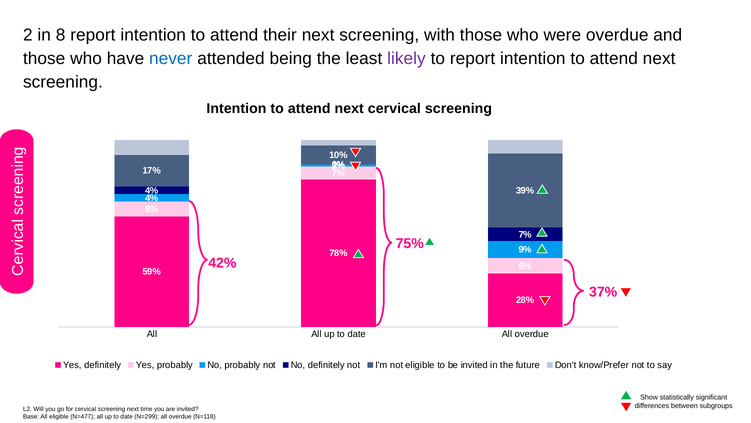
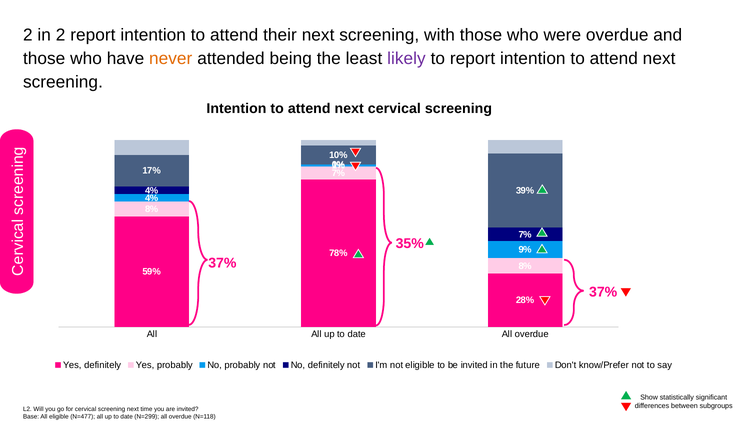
in 8: 8 -> 2 (61, 35)
never colour: blue -> orange (171, 58)
75%: 75% -> 35% (410, 243)
42%: 42% -> 37% (222, 263)
